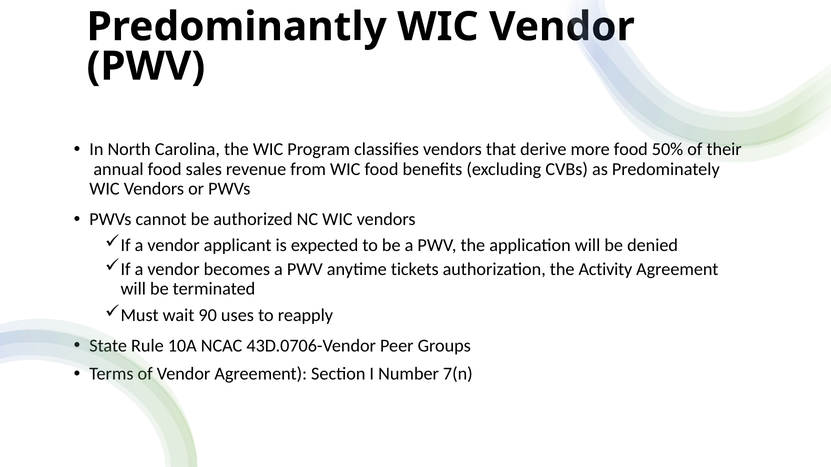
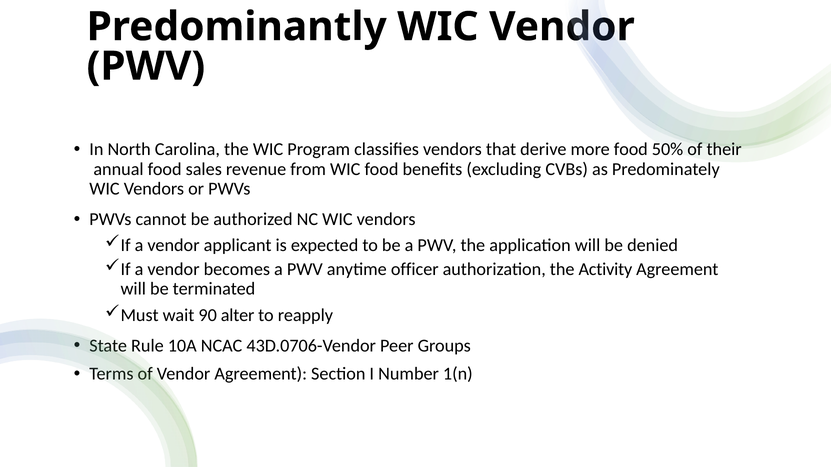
tickets: tickets -> officer (415, 270)
uses: uses -> alter (238, 315)
7(n: 7(n -> 1(n (458, 374)
